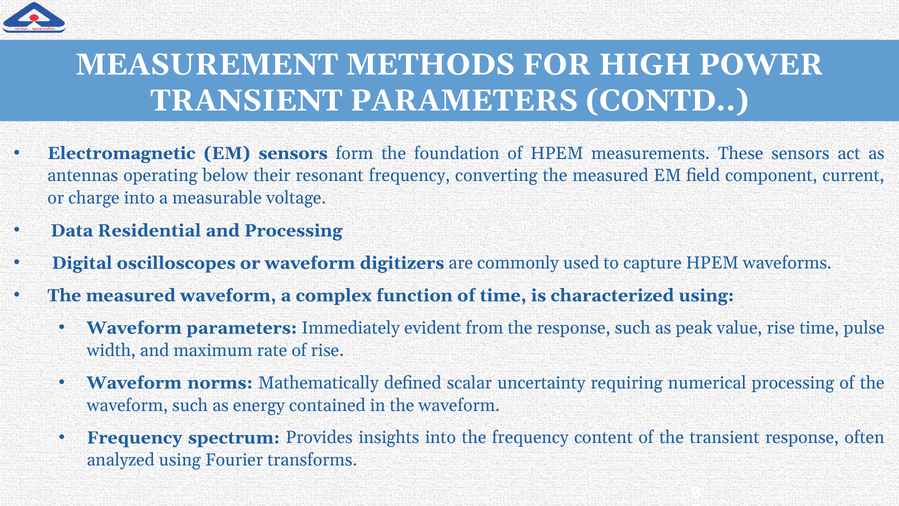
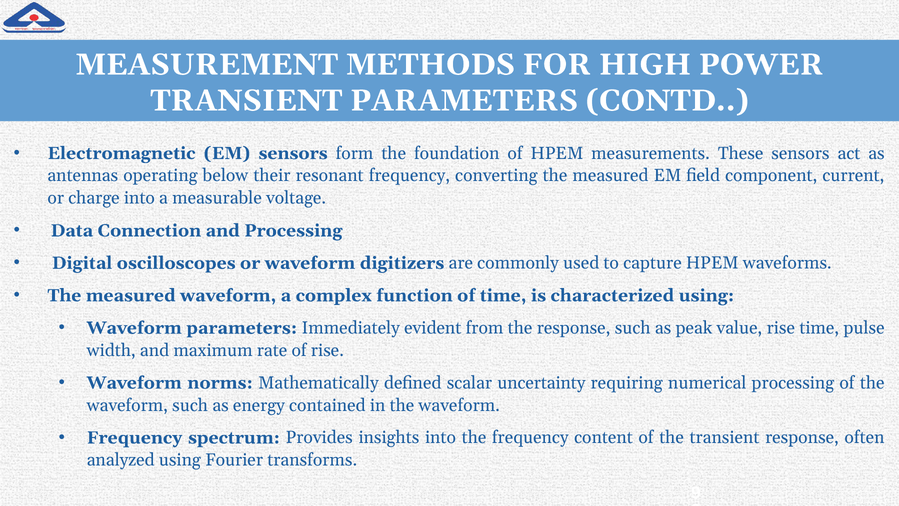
Residential: Residential -> Connection (149, 230)
